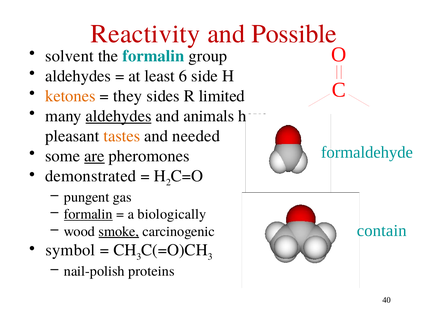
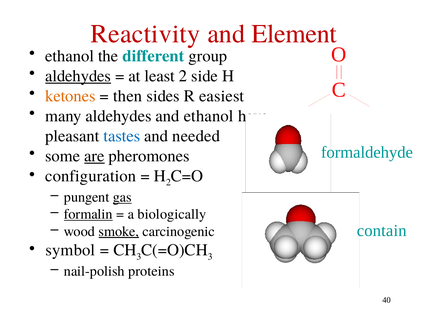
Possible: Possible -> Element (294, 34)
solvent: solvent -> ethanol (70, 56)
the formalin: formalin -> different (153, 56)
aldehydes underline: none -> present (78, 76)
least 6: 6 -> 2 (183, 76)
they: they -> then (128, 96)
limited: limited -> easiest (222, 96)
aldehydes underline: present -> none (119, 116)
and animals: animals -> ethanol (209, 116)
tastes colour: orange -> blue (122, 136)
demonstrated: demonstrated -> configuration (91, 176)
gas underline: none -> present (122, 197)
